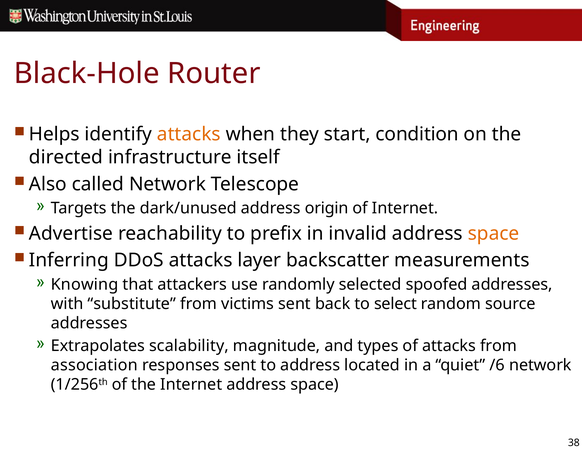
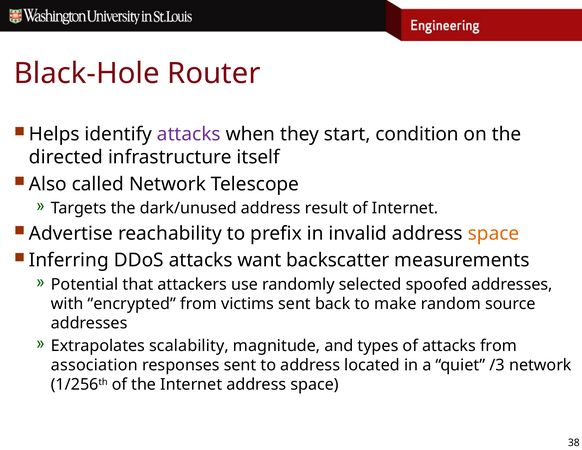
attacks colour: orange -> purple (189, 134)
origin: origin -> result (327, 208)
layer: layer -> want (259, 260)
Knowing: Knowing -> Potential (85, 284)
substitute: substitute -> encrypted (132, 304)
select: select -> make (395, 304)
/6: /6 -> /3 (497, 365)
